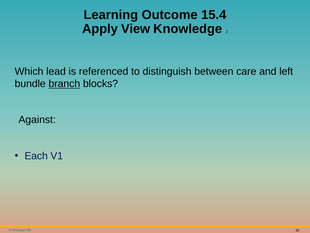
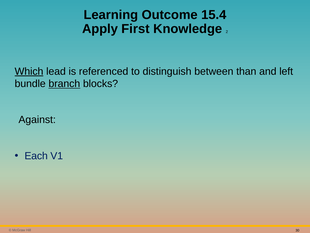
View: View -> First (135, 29)
Which underline: none -> present (29, 71)
care: care -> than (246, 71)
